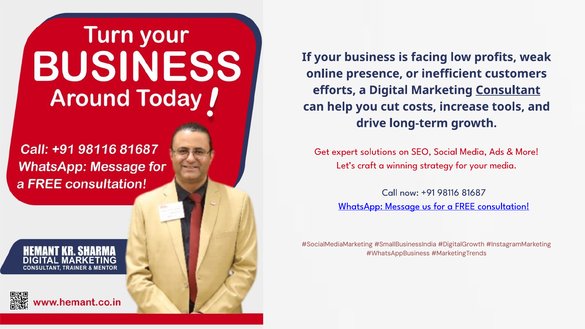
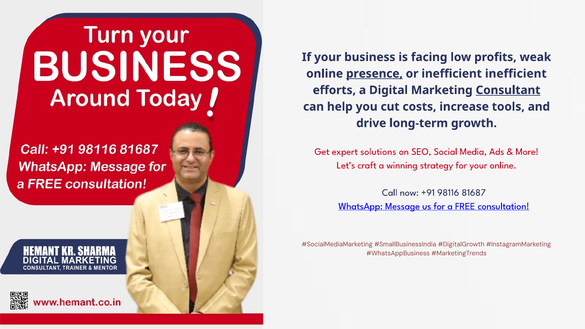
presence underline: none -> present (374, 74)
inefficient customers: customers -> inefficient (516, 74)
your media: media -> online (503, 165)
